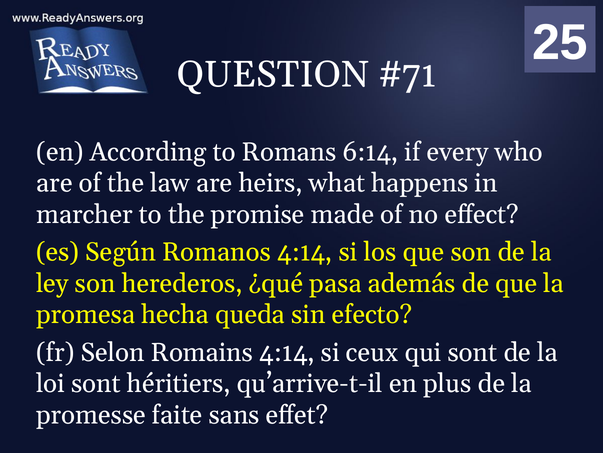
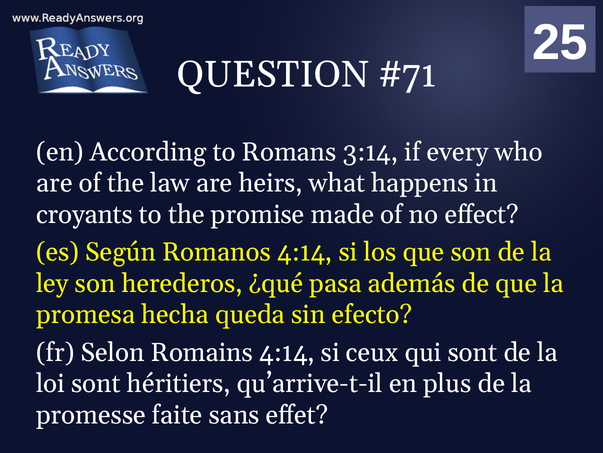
6:14: 6:14 -> 3:14 (370, 152)
marcher: marcher -> croyants (85, 214)
